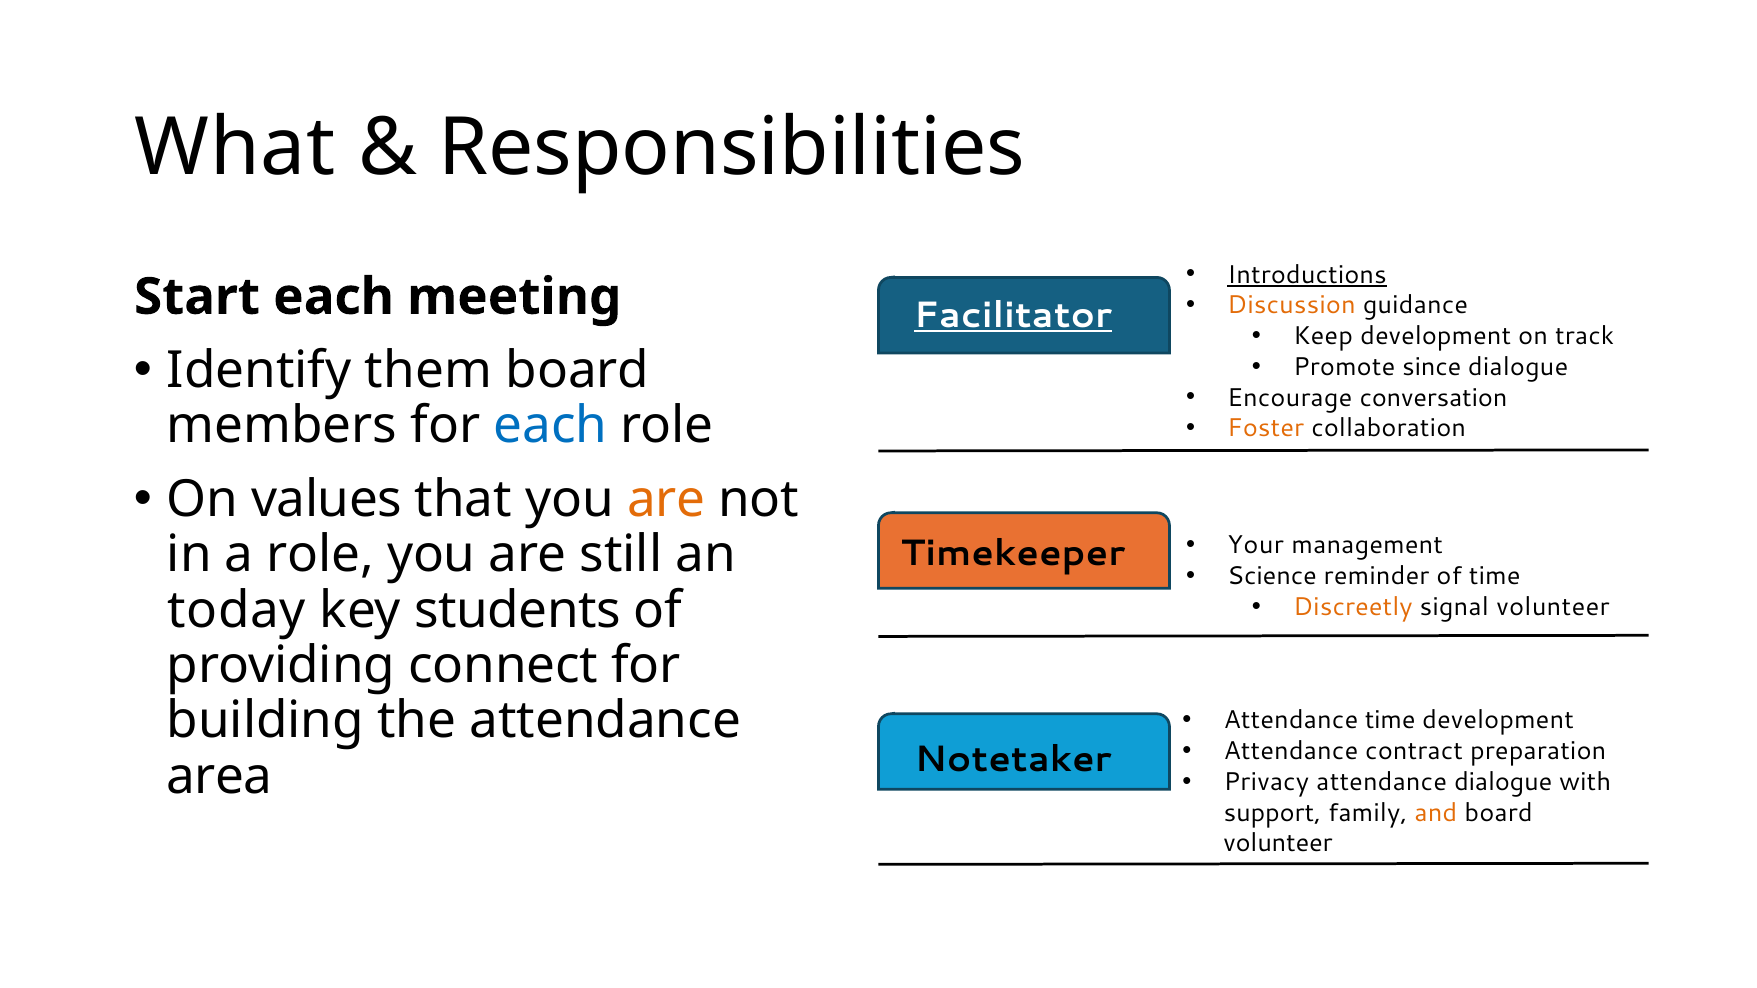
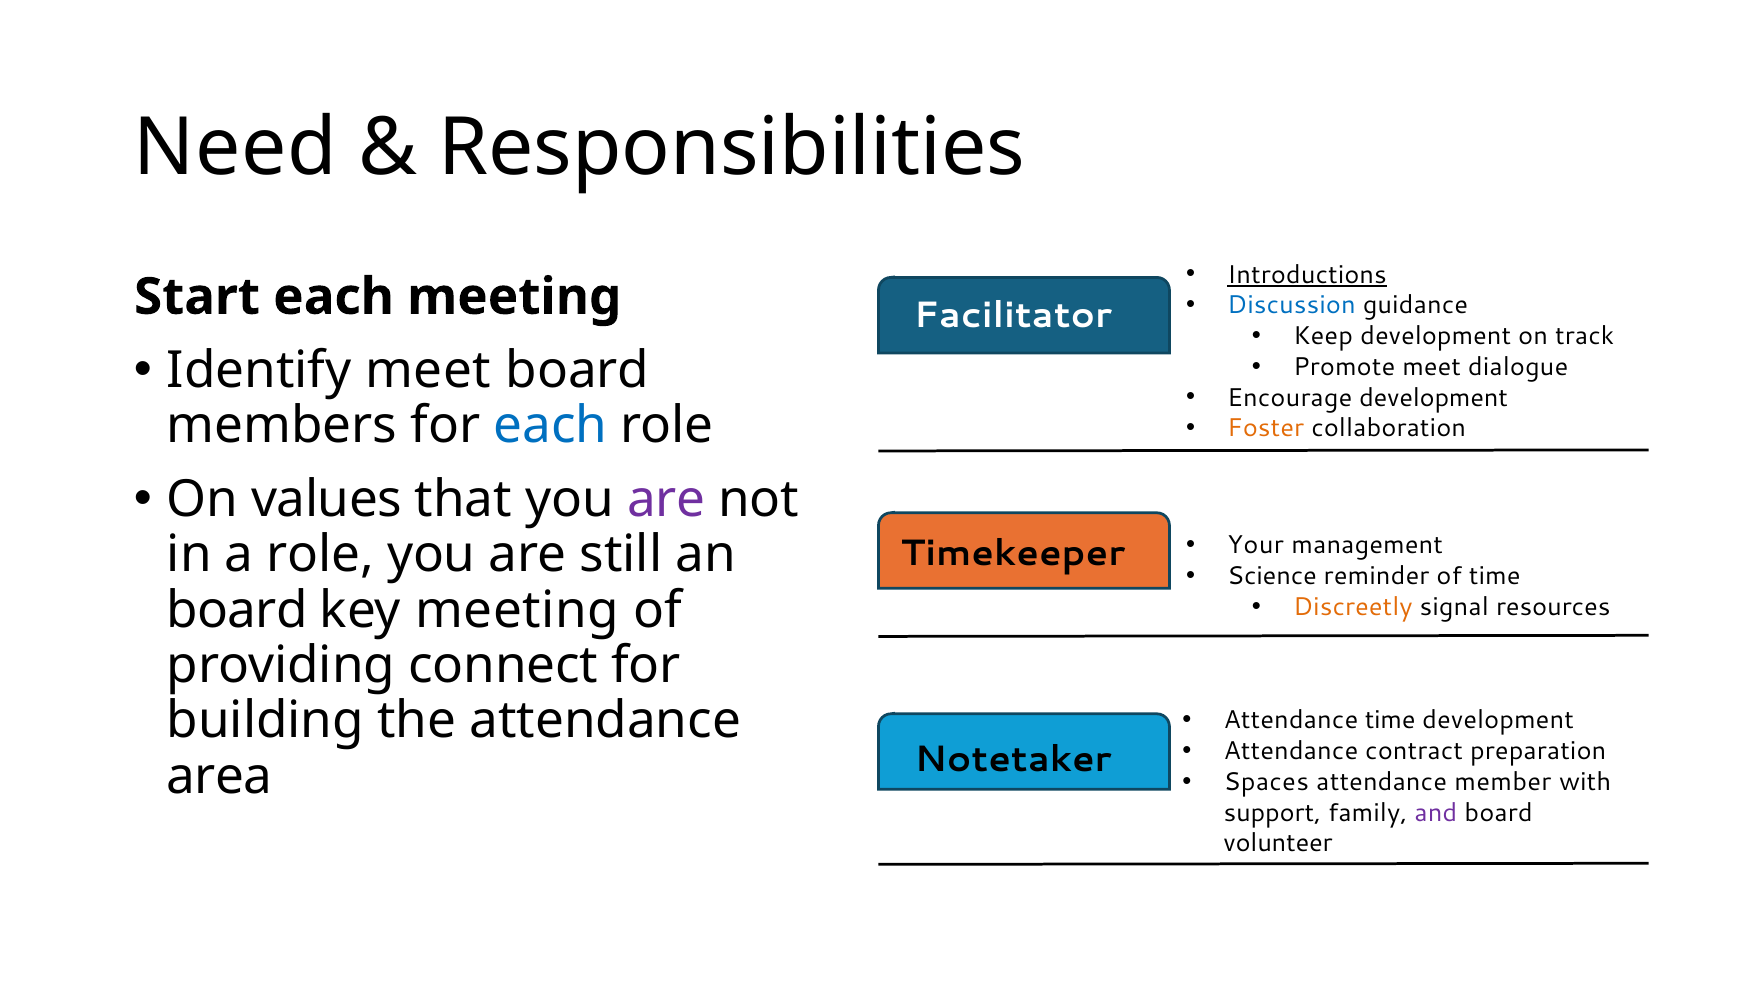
What: What -> Need (235, 148)
Discussion colour: orange -> blue (1291, 306)
Facilitator underline: present -> none (1013, 315)
Identify them: them -> meet (428, 371)
Promote since: since -> meet (1432, 367)
Encourage conversation: conversation -> development (1434, 398)
are colour: orange -> purple (666, 500)
signal volunteer: volunteer -> resources (1553, 607)
today: today -> board (237, 610)
key students: students -> meeting (517, 610)
Privacy: Privacy -> Spaces (1266, 782)
attendance dialogue: dialogue -> member (1503, 782)
and colour: orange -> purple (1436, 813)
